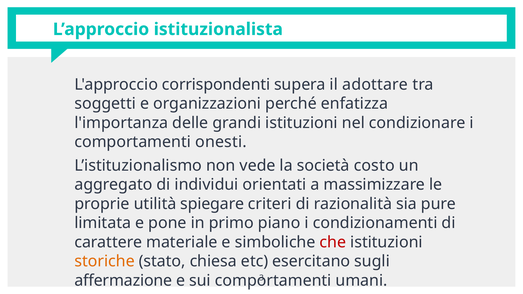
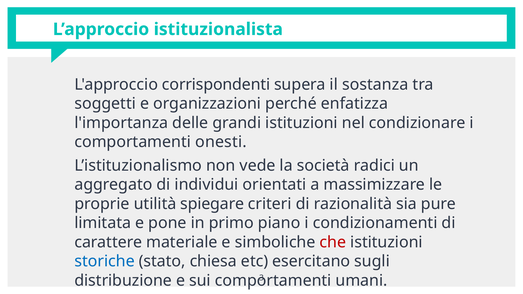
adottare: adottare -> sostanza (375, 85)
costo: costo -> radici (374, 166)
storiche colour: orange -> blue (105, 261)
affermazione: affermazione -> distribuzione (123, 281)
